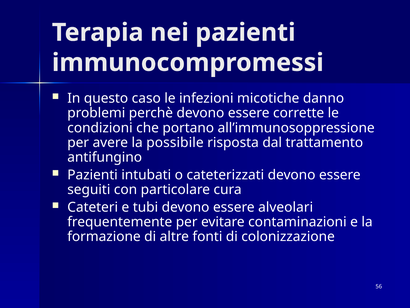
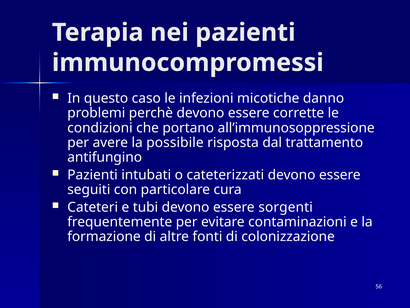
alveolari: alveolari -> sorgenti (286, 207)
